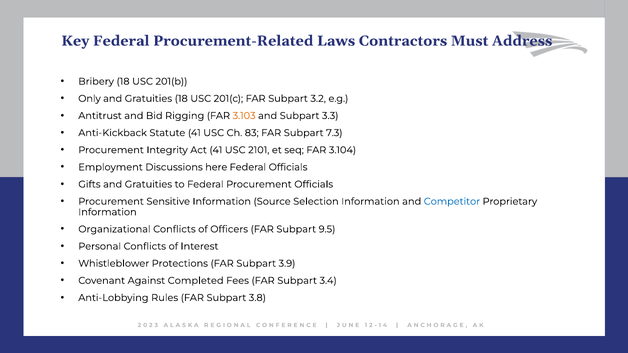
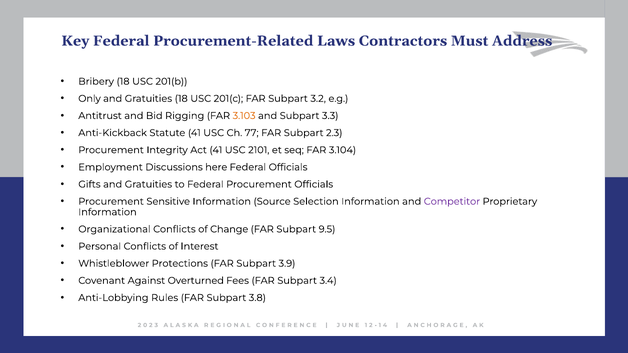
83: 83 -> 77 (252, 133)
7.3: 7.3 -> 2.3 (334, 133)
Competitor colour: blue -> purple (452, 202)
Officers: Officers -> Change (229, 229)
Completed: Completed -> Overturned (196, 281)
